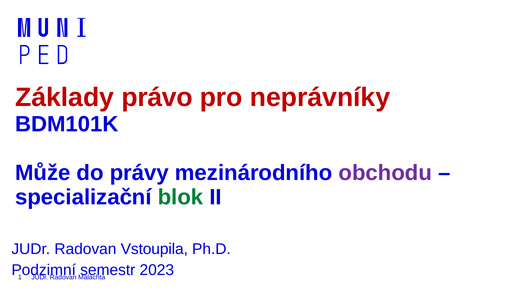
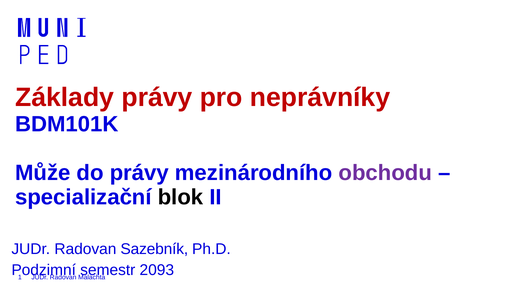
Základy právo: právo -> právy (157, 97)
blok colour: green -> black (181, 197)
Vstoupila: Vstoupila -> Sazebník (154, 249)
2023: 2023 -> 2093 (157, 270)
